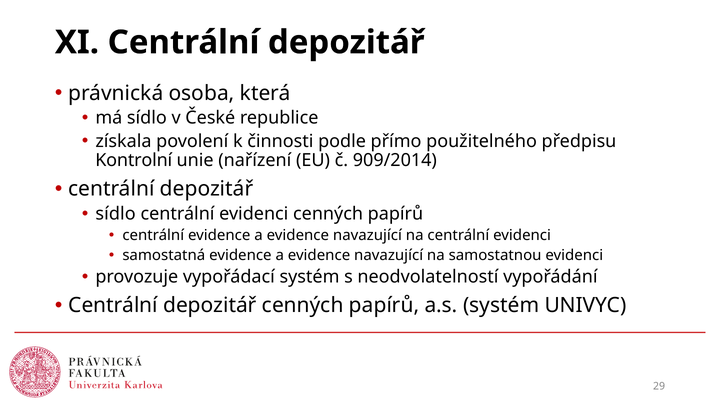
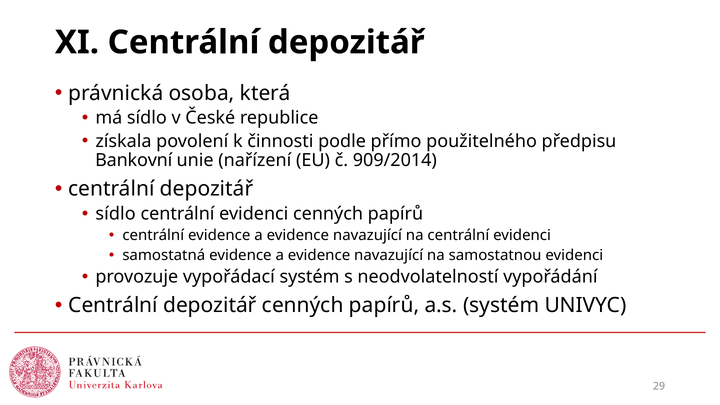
Kontrolní: Kontrolní -> Bankovní (134, 161)
